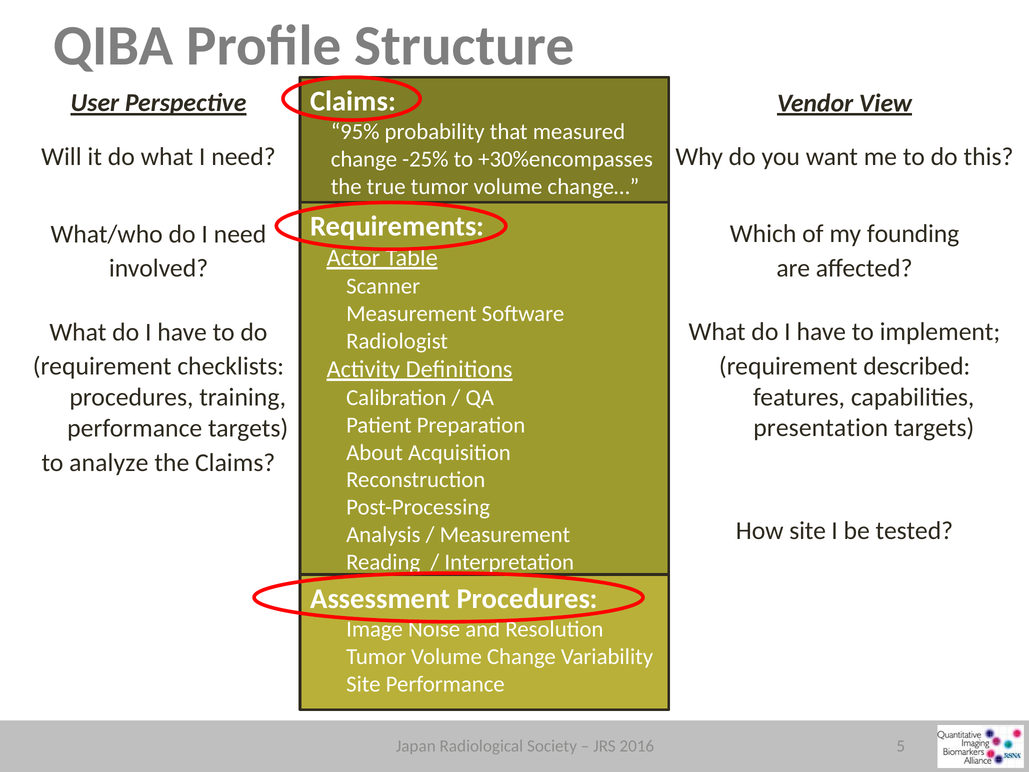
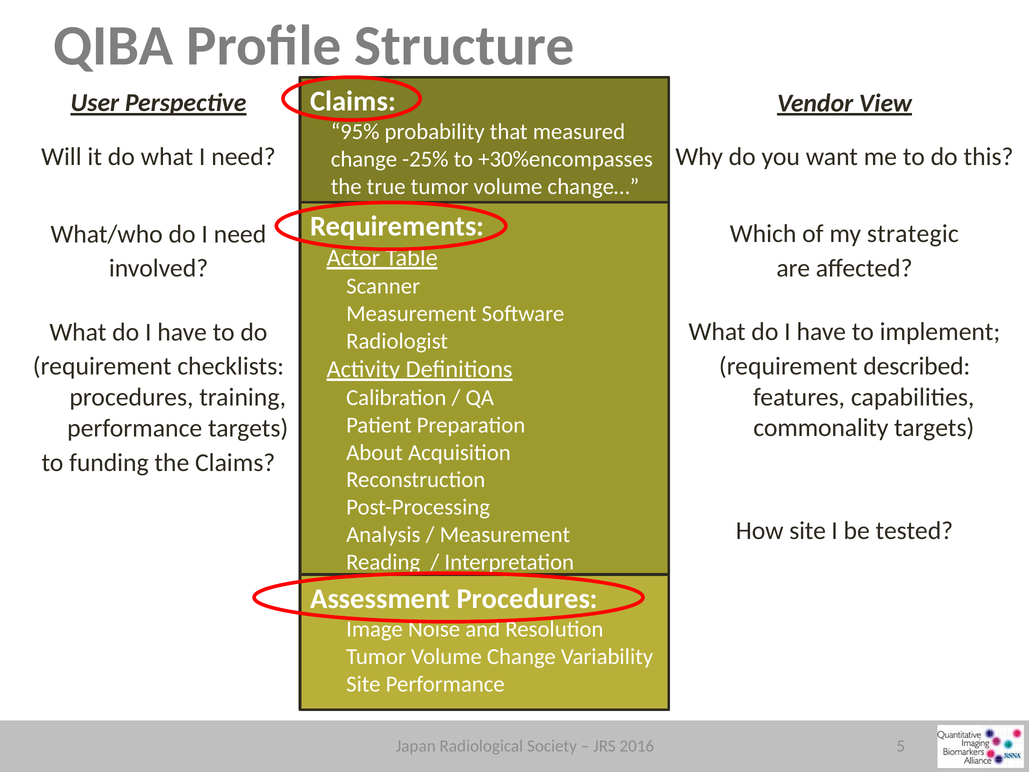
founding: founding -> strategic (913, 234)
presentation: presentation -> commonality (821, 428)
analyze: analyze -> funding (109, 462)
